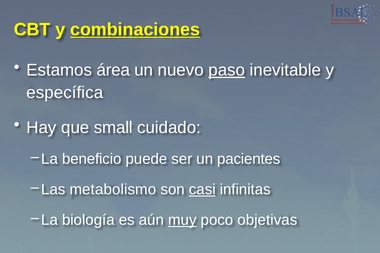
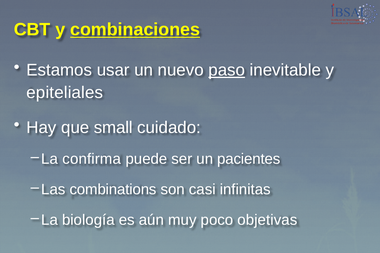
área: área -> usar (113, 70)
específica: específica -> epiteliales (65, 93)
beneficio: beneficio -> confirma (92, 159)
metabolismo: metabolismo -> combinations (113, 190)
casi underline: present -> none (202, 190)
muy underline: present -> none (182, 220)
